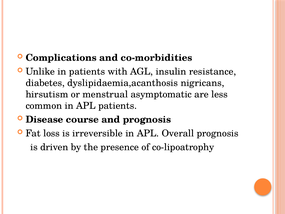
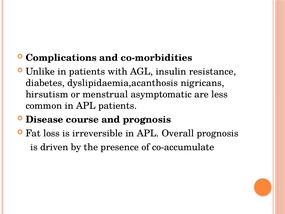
co‐lipoatrophy: co‐lipoatrophy -> co‐accumulate (183, 147)
